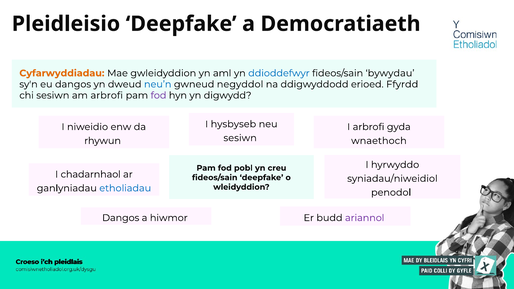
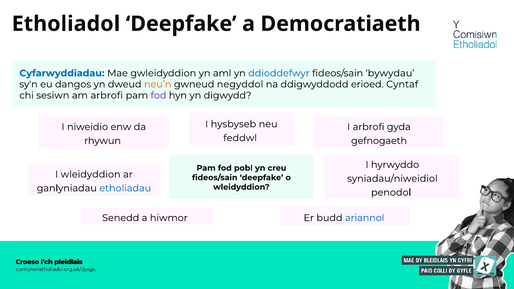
Pleidleisio: Pleidleisio -> Etholiadol (66, 24)
Cyfarwyddiadau colour: orange -> blue (62, 73)
neu’n colour: blue -> orange (158, 84)
Ffyrdd: Ffyrdd -> Cyntaf (402, 84)
sesiwn: sesiwn -> feddwl (240, 138)
wnaethoch: wnaethoch -> gefnogaeth (379, 141)
I chadarnhaol: chadarnhaol -> wleidyddion (91, 174)
Dangos: Dangos -> Senedd (121, 218)
ariannol colour: purple -> blue (365, 218)
